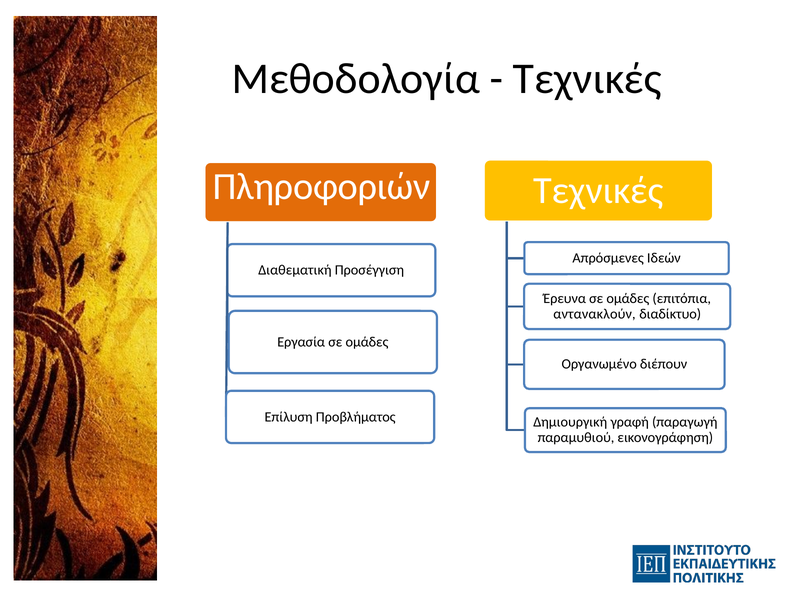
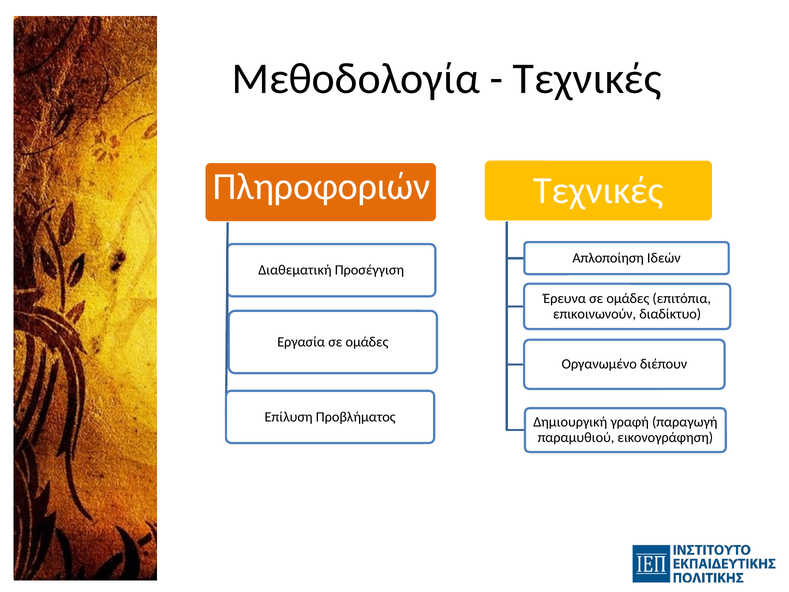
Απρόσμενες: Απρόσμενες -> Απλοποίηση (608, 258)
αντανακλούν: αντανακλούν -> επικοινωνούν (595, 314)
